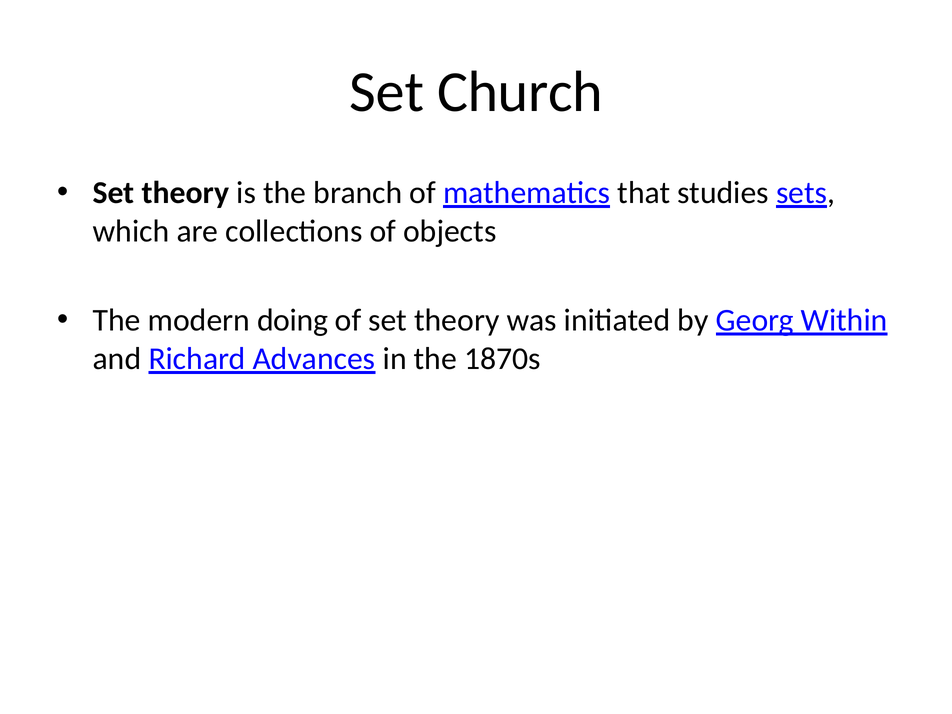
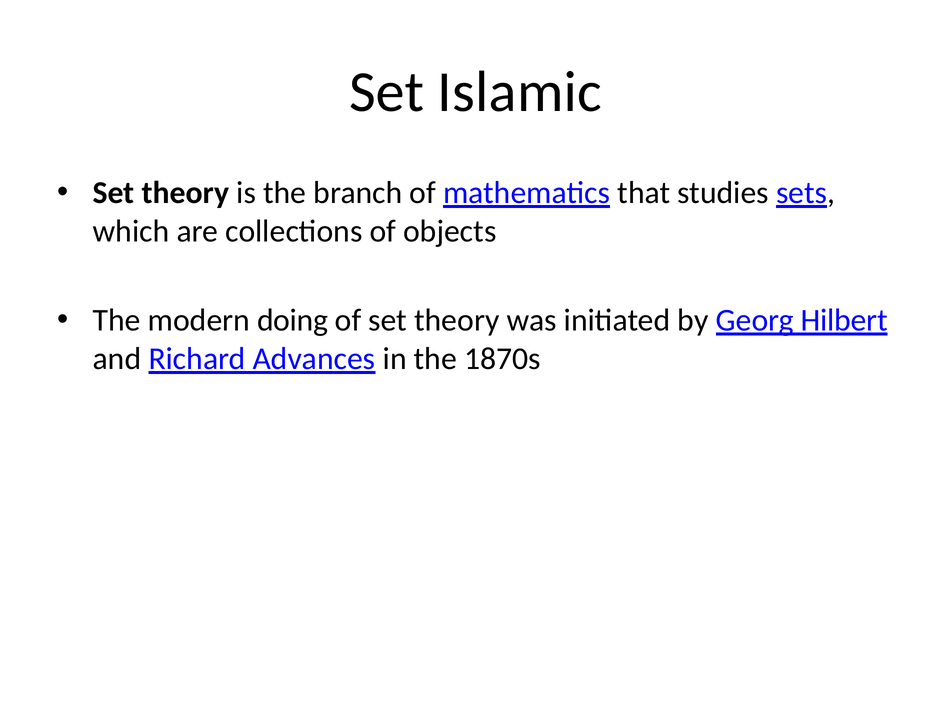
Church: Church -> Islamic (520, 92)
Within: Within -> Hilbert (844, 320)
